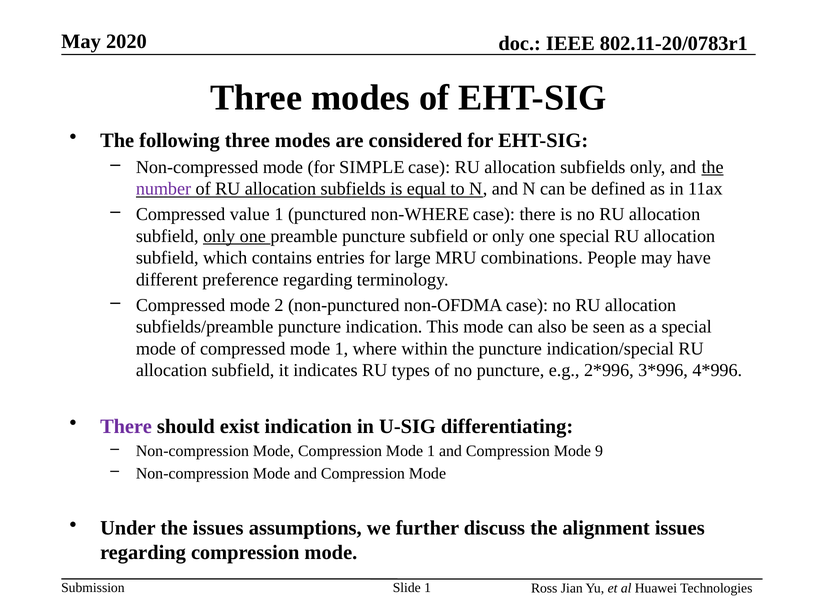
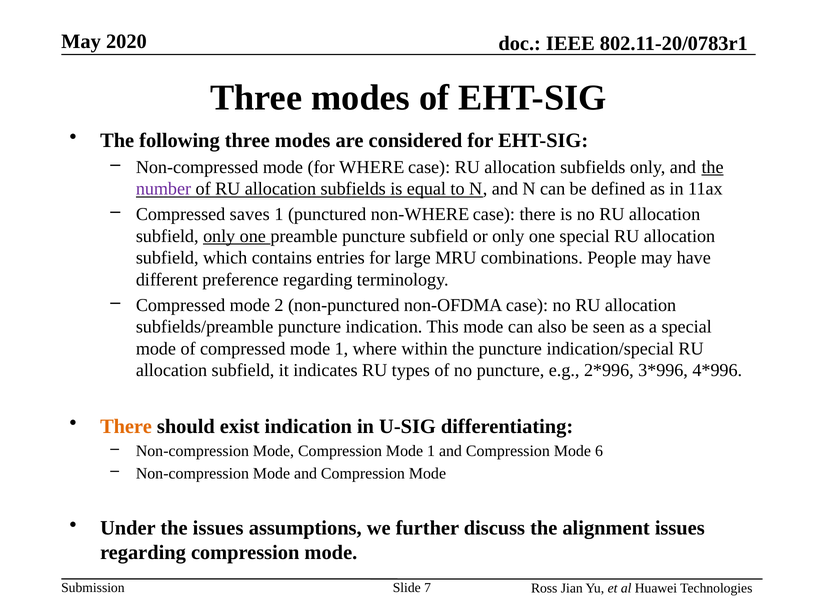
for SIMPLE: SIMPLE -> WHERE (372, 167)
value: value -> saves (250, 214)
There colour: purple -> orange (126, 426)
9: 9 -> 6 (599, 451)
Slide 1: 1 -> 7 (428, 588)
